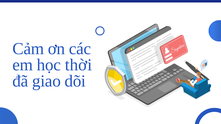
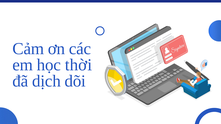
giao: giao -> dịch (46, 81)
